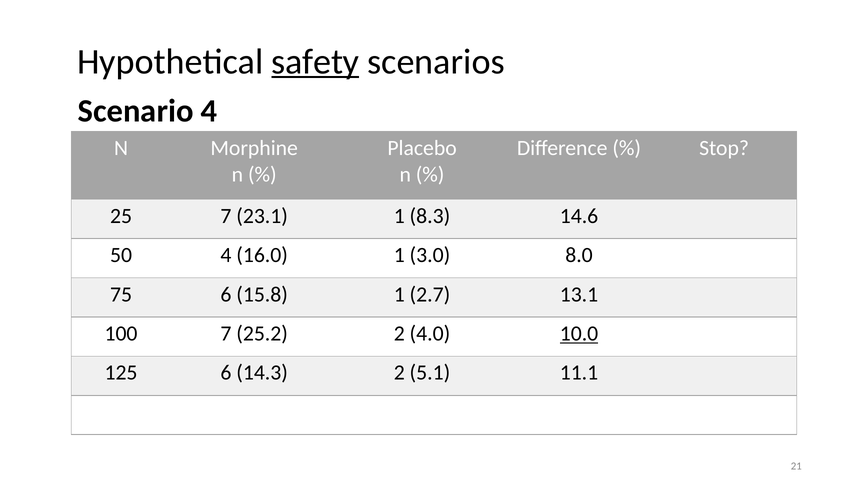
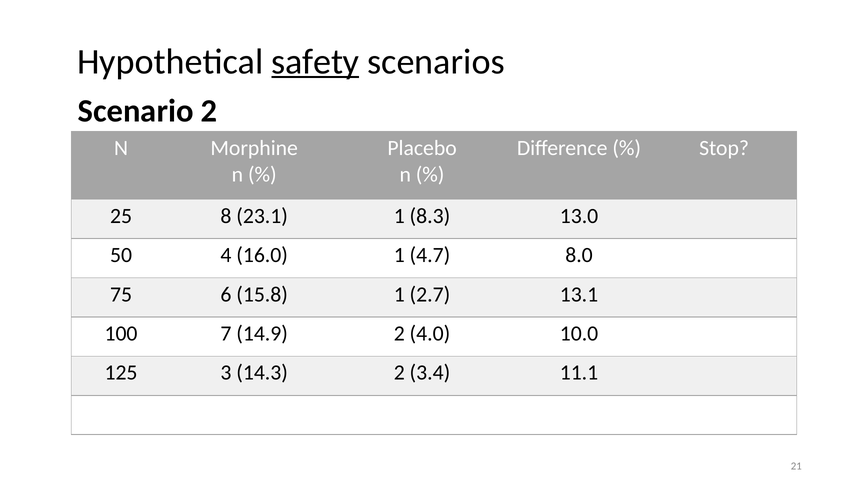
Scenario 4: 4 -> 2 (209, 111)
25 7: 7 -> 8 (226, 216)
14.6: 14.6 -> 13.0 (579, 216)
3.0: 3.0 -> 4.7 (430, 255)
25.2: 25.2 -> 14.9 (262, 334)
10.0 underline: present -> none (579, 334)
125 6: 6 -> 3 (226, 373)
5.1: 5.1 -> 3.4 (430, 373)
